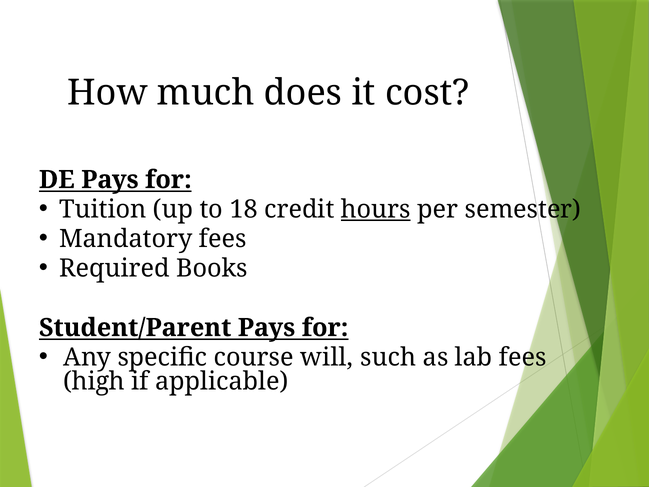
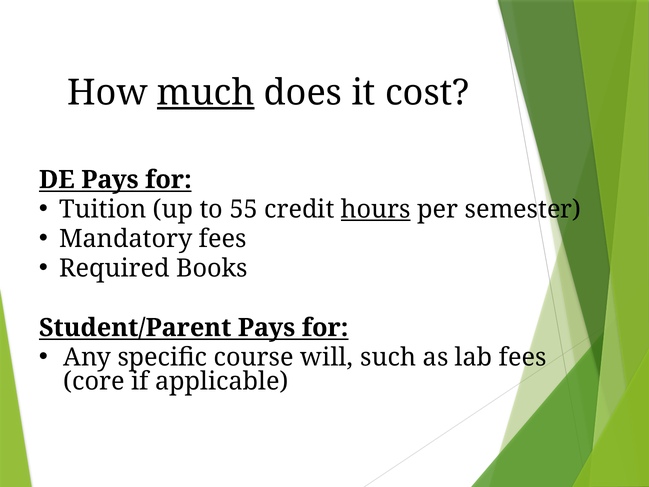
much underline: none -> present (206, 93)
18: 18 -> 55 (244, 209)
high: high -> core (94, 381)
